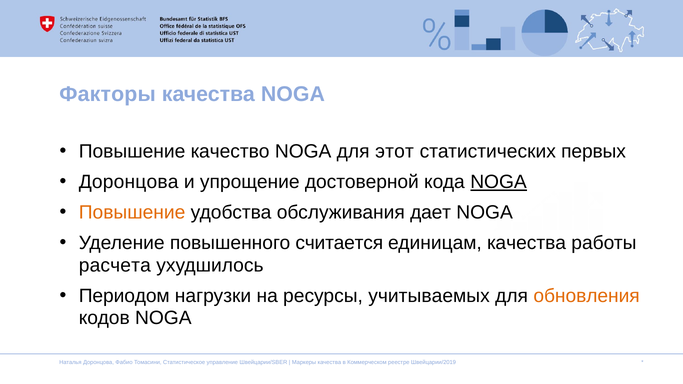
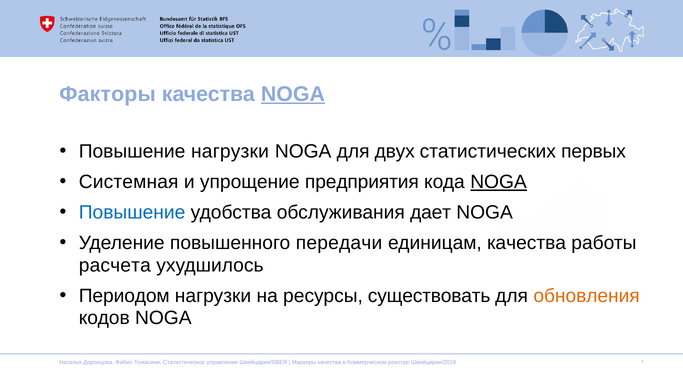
NOGA underline: none -> present (293, 94)
Повышение качество: качество -> нагрузки (230, 151)
этот: этот -> двух (395, 151)
Доронцова: Доронцова -> Системная (129, 182)
достоверной: достоверной -> предприятия (362, 182)
Повышение colour: orange -> blue (132, 213)
считается: считается -> передачи (339, 243)
учитываемых: учитываемых -> существовать (429, 296)
